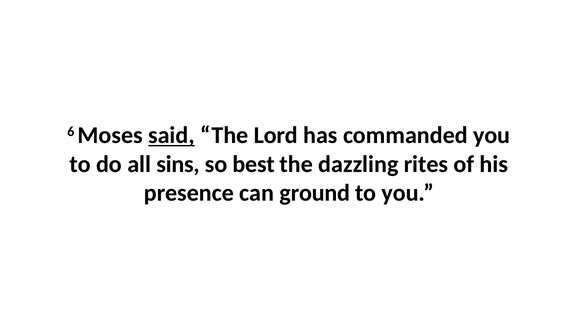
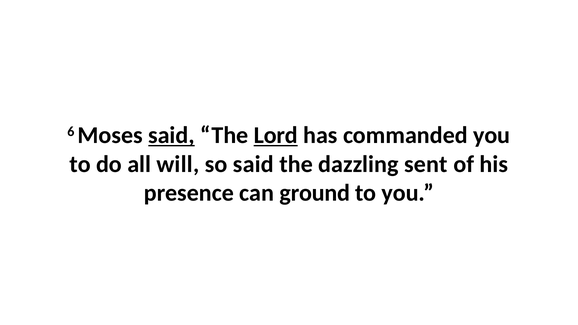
Lord underline: none -> present (276, 135)
sins: sins -> will (178, 164)
so best: best -> said (253, 164)
rites: rites -> sent (426, 164)
